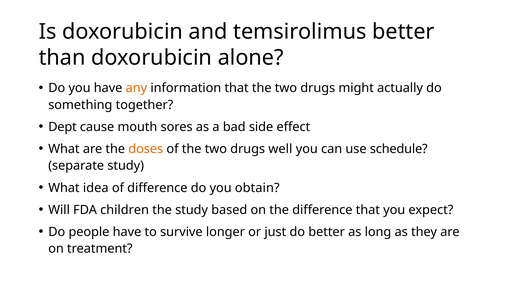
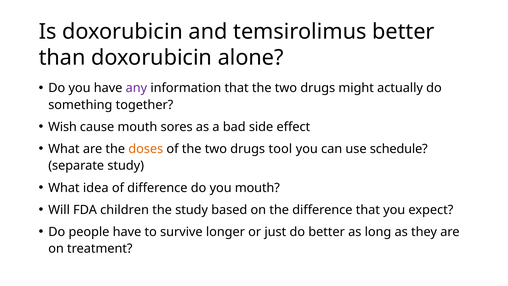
any colour: orange -> purple (136, 88)
Dept: Dept -> Wish (62, 127)
well: well -> tool (280, 149)
you obtain: obtain -> mouth (257, 188)
